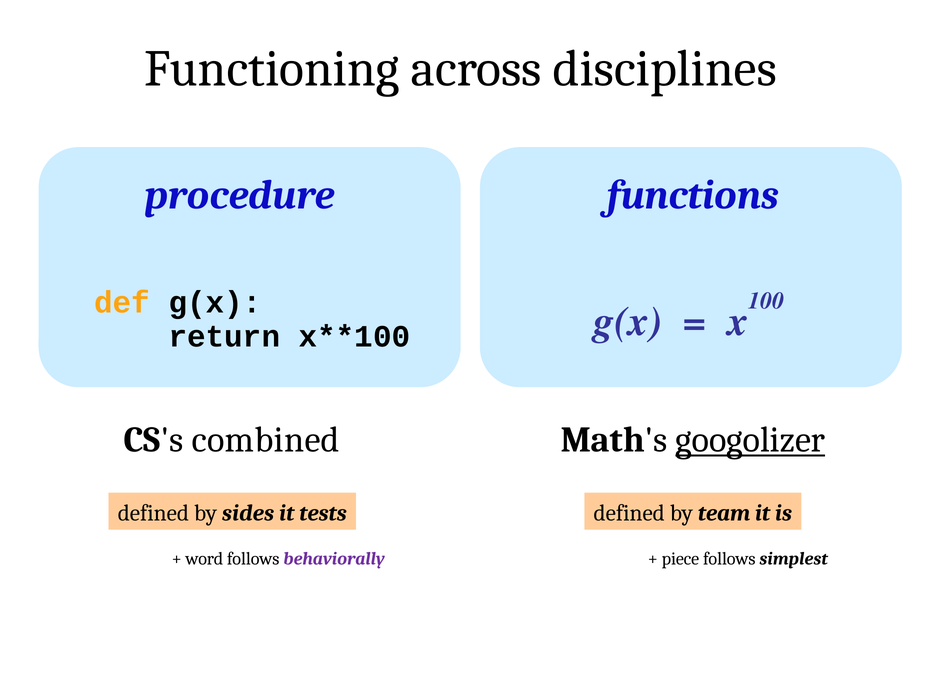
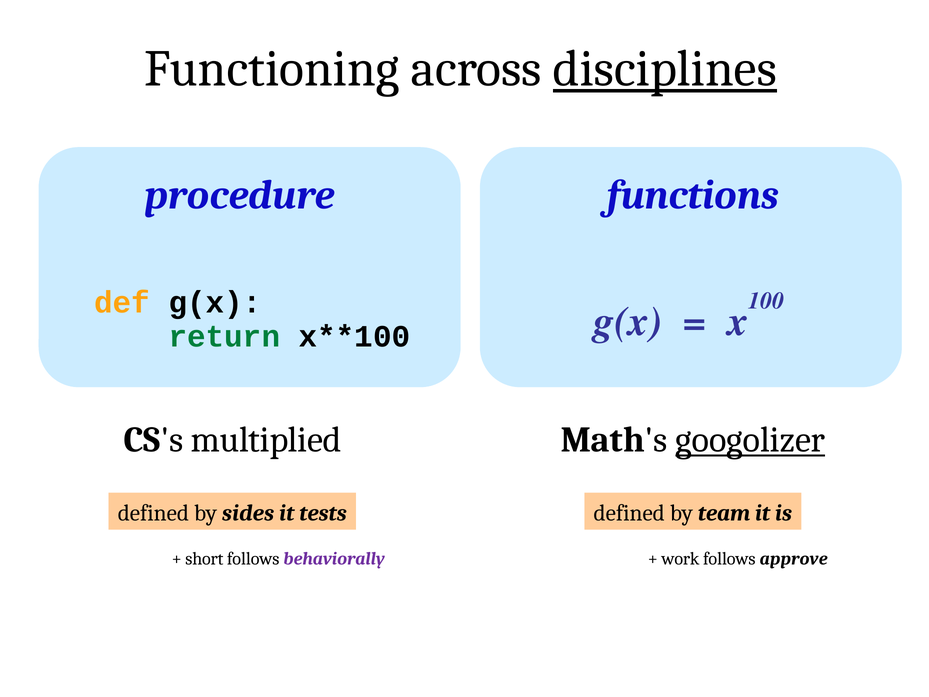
disciplines underline: none -> present (665, 69)
return colour: black -> green (224, 336)
combined: combined -> multiplied (266, 440)
word: word -> short (204, 558)
piece: piece -> work (680, 558)
simplest: simplest -> approve (794, 558)
